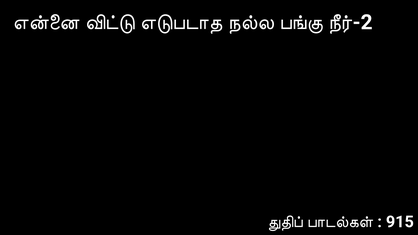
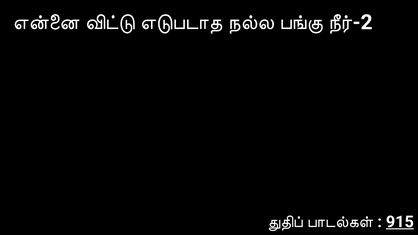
915 underline: none -> present (400, 222)
